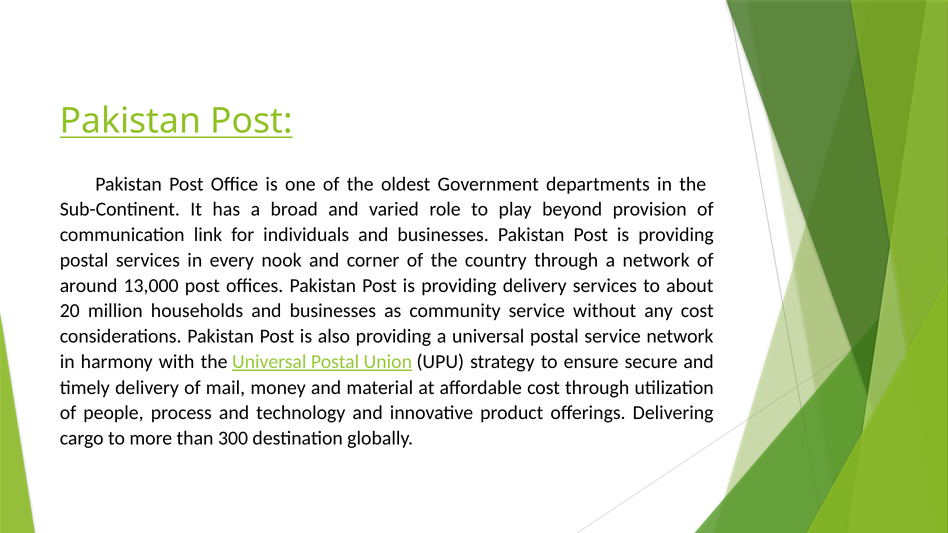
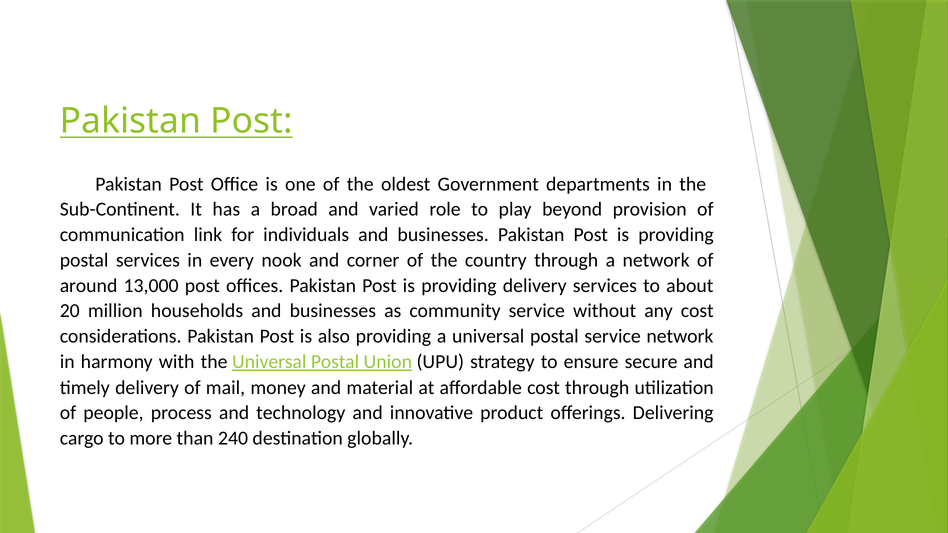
300: 300 -> 240 (233, 438)
